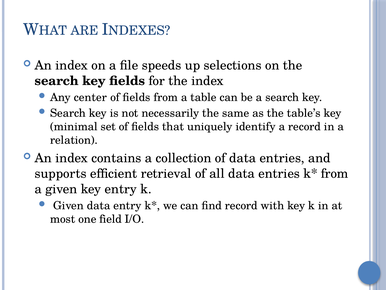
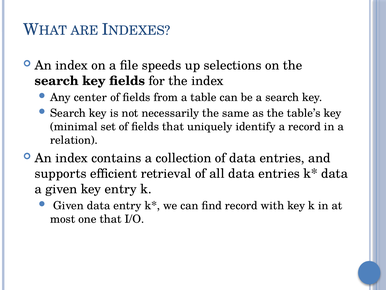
from: from -> data (334, 173)
one field: field -> that (111, 219)
